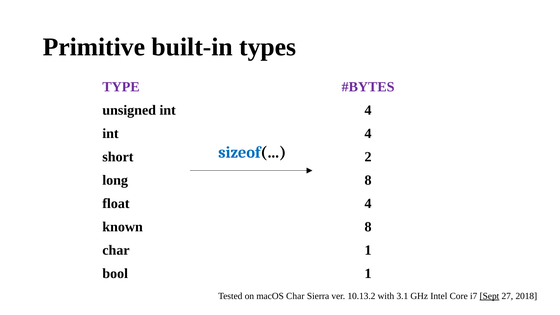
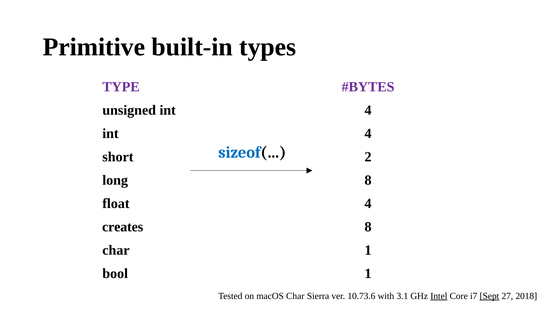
known: known -> creates (123, 227)
10.13.2: 10.13.2 -> 10.73.6 (361, 296)
Intel underline: none -> present (439, 296)
